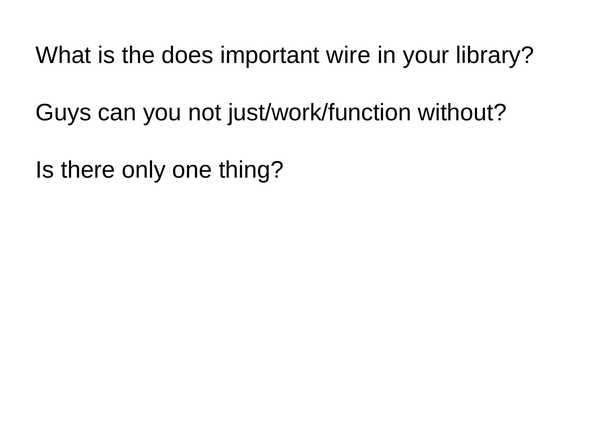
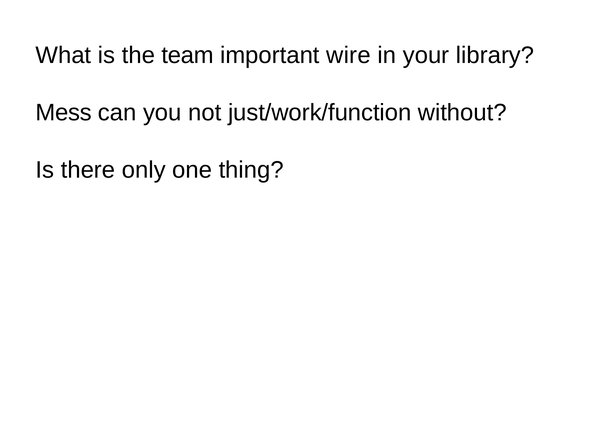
does: does -> team (188, 55)
Guys: Guys -> Mess (64, 112)
